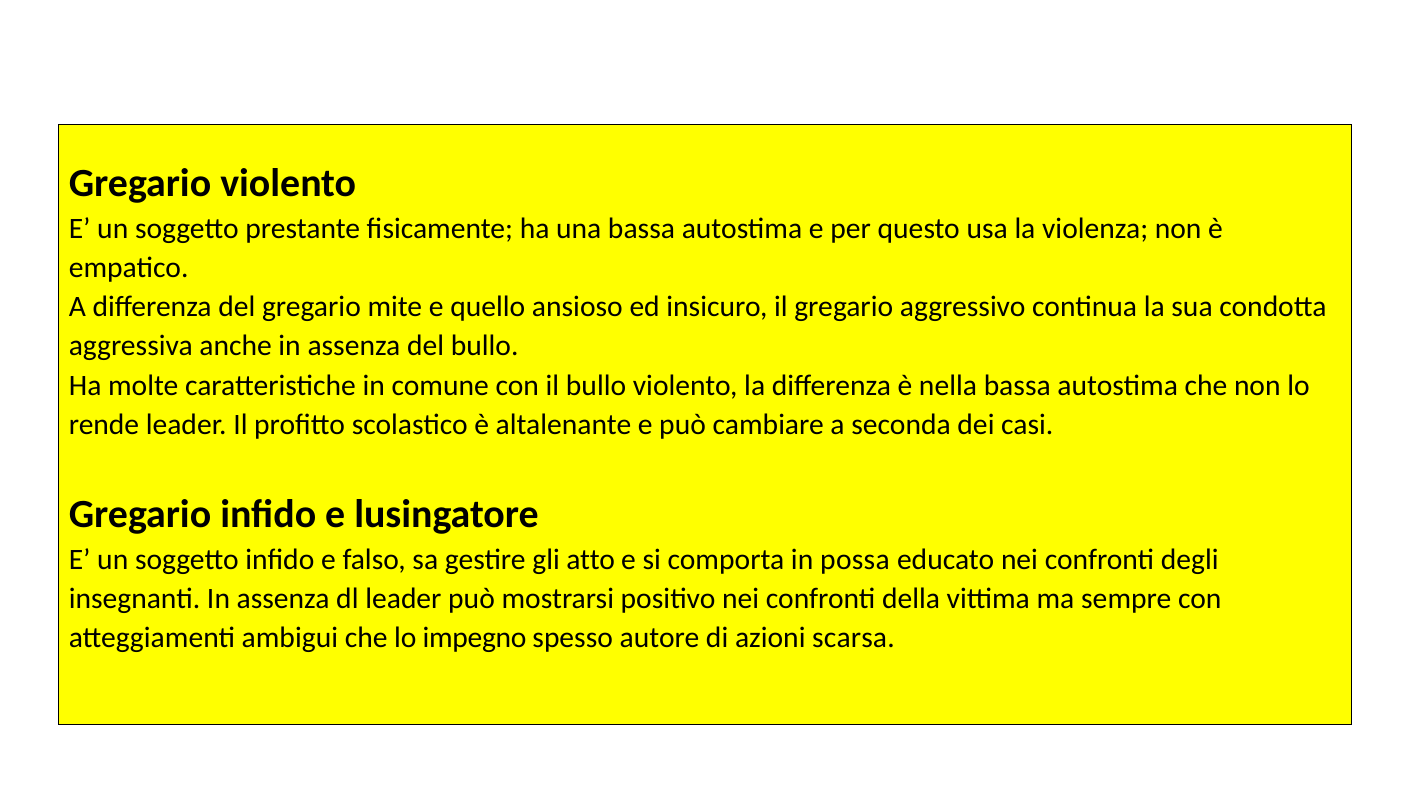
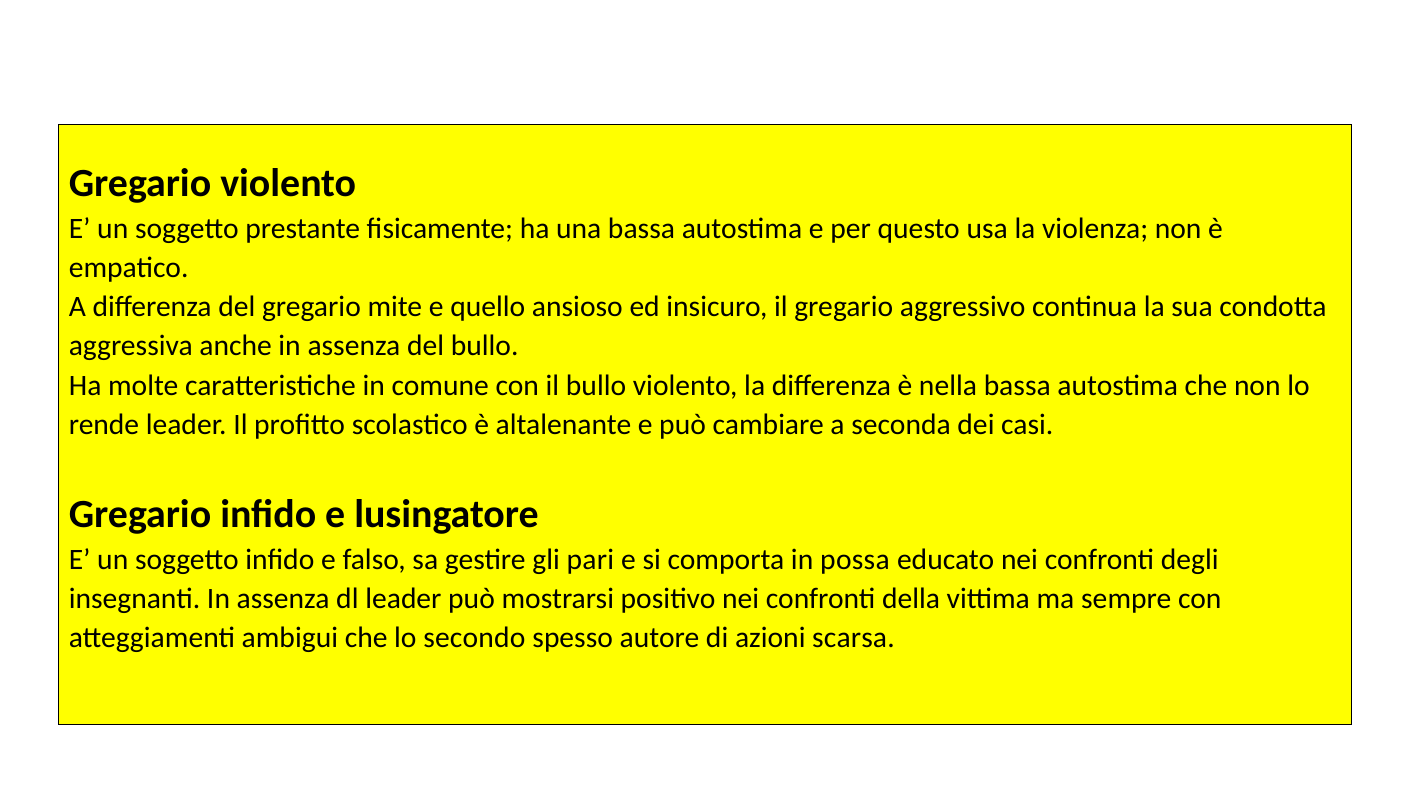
atto: atto -> pari (590, 559)
impegno: impegno -> secondo (474, 637)
